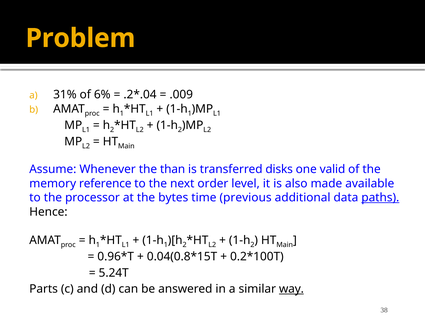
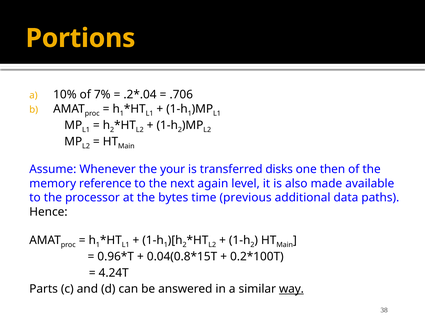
Problem: Problem -> Portions (80, 38)
31%: 31% -> 10% (65, 95)
6%: 6% -> 7% (102, 95)
.009: .009 -> .706 (181, 95)
than: than -> your (173, 169)
valid: valid -> then (332, 169)
order: order -> again (213, 183)
paths underline: present -> none (380, 198)
5.24T: 5.24T -> 4.24T (114, 273)
